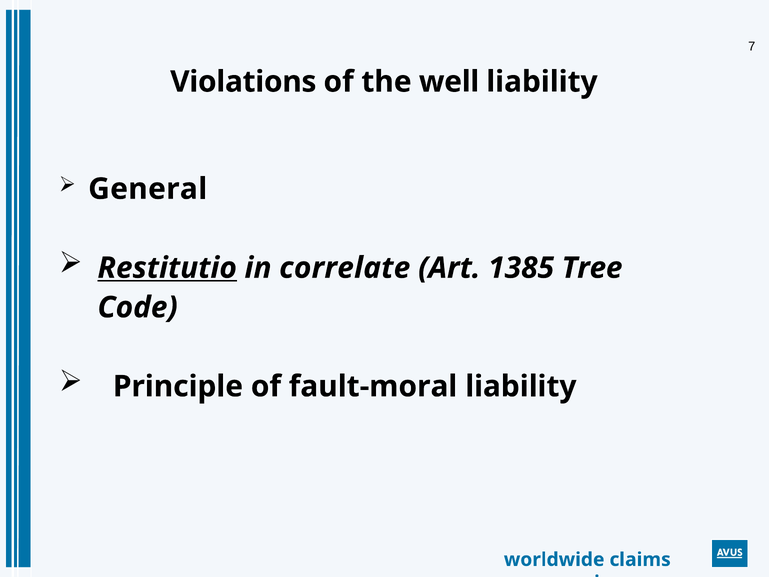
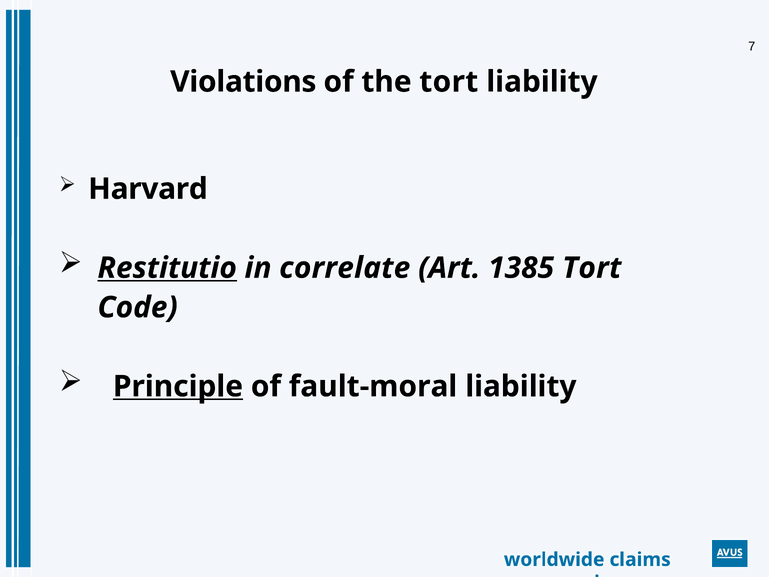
the well: well -> tort (449, 82)
General: General -> Harvard (148, 189)
1385 Tree: Tree -> Tort (592, 268)
Principle underline: none -> present (178, 386)
